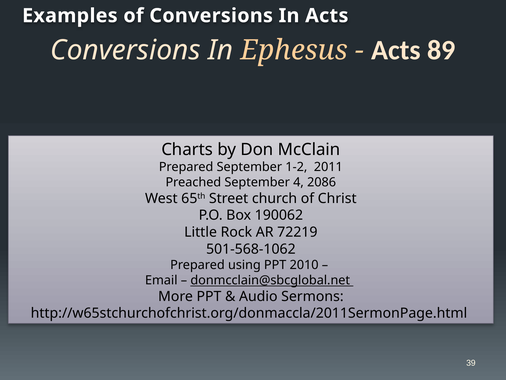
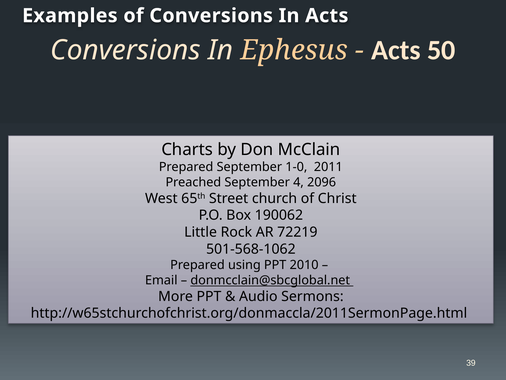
89: 89 -> 50 (441, 50)
1-2: 1-2 -> 1-0 (296, 167)
2086: 2086 -> 2096 (322, 182)
